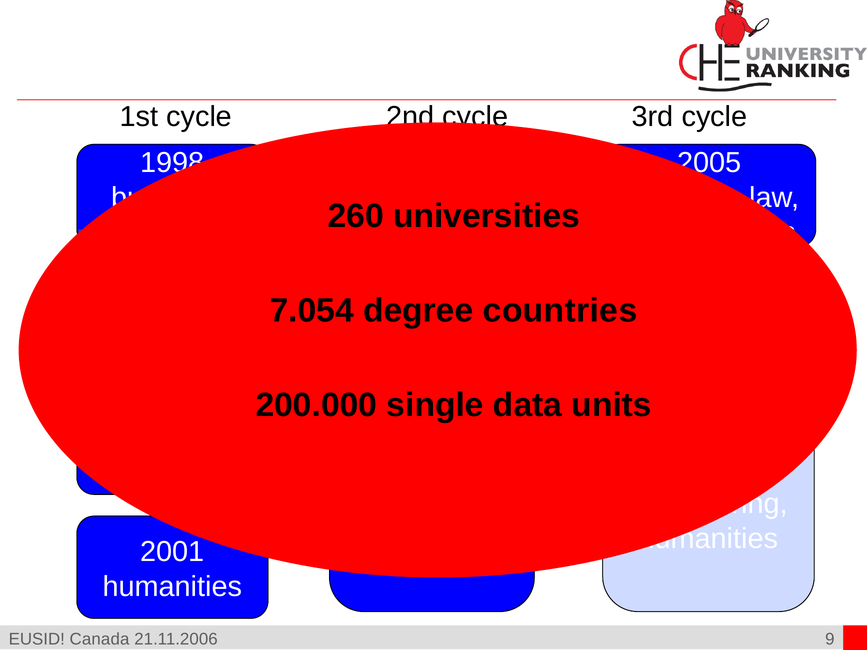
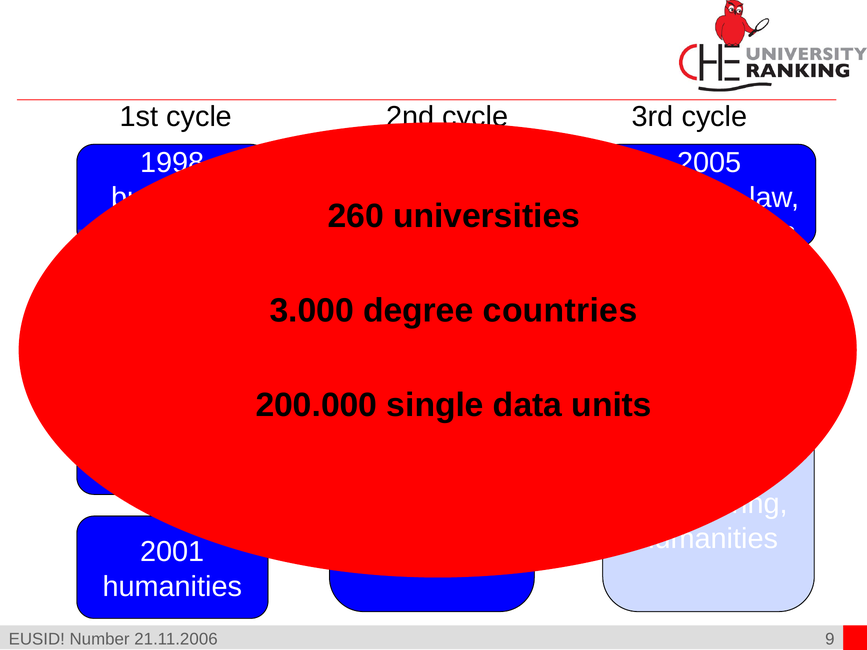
7.054: 7.054 -> 3.000 (312, 311)
Canada: Canada -> Number (100, 640)
